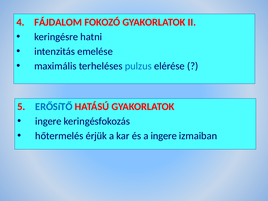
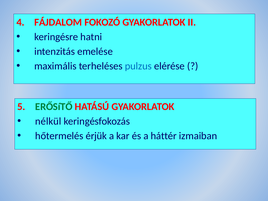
ERŐSíTŐ colour: blue -> green (54, 107)
ingere: ingere -> nélkül (48, 121)
a ingere: ingere -> háttér (164, 136)
